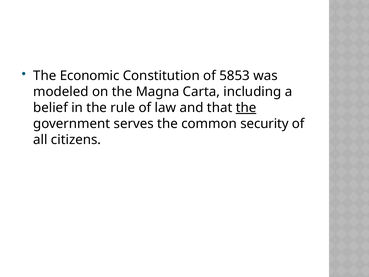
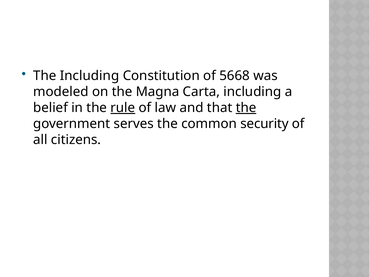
The Economic: Economic -> Including (90, 76)
5853: 5853 -> 5668 (235, 76)
rule underline: none -> present (123, 108)
